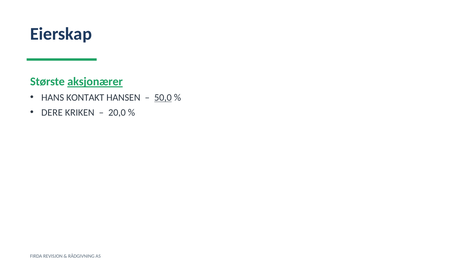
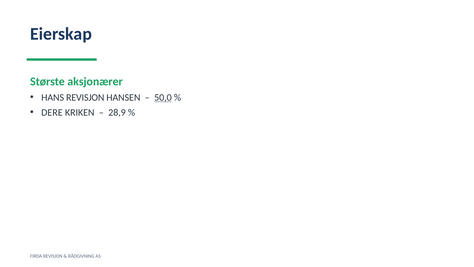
aksjonærer underline: present -> none (95, 82)
HANS KONTAKT: KONTAKT -> REVISJON (85, 97)
20,0: 20,0 -> 28,9 (117, 112)
